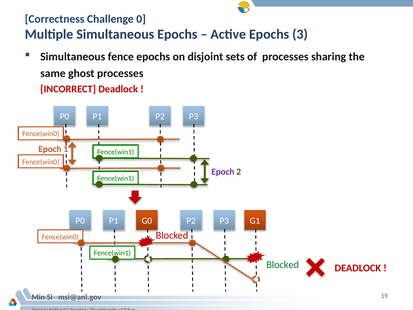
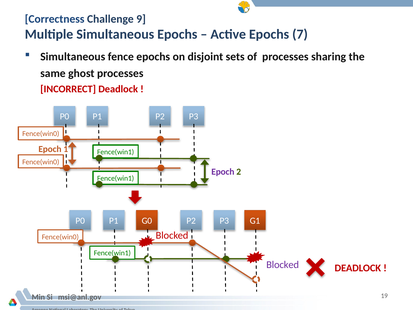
0: 0 -> 9 (141, 19)
3: 3 -> 7 (300, 34)
Blocked colour: green -> purple (283, 265)
